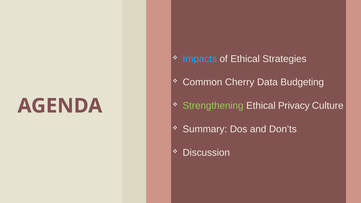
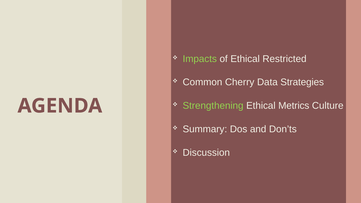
Impacts colour: light blue -> light green (200, 59)
Strategies: Strategies -> Restricted (284, 59)
Budgeting: Budgeting -> Strategies (302, 82)
Privacy: Privacy -> Metrics (294, 106)
